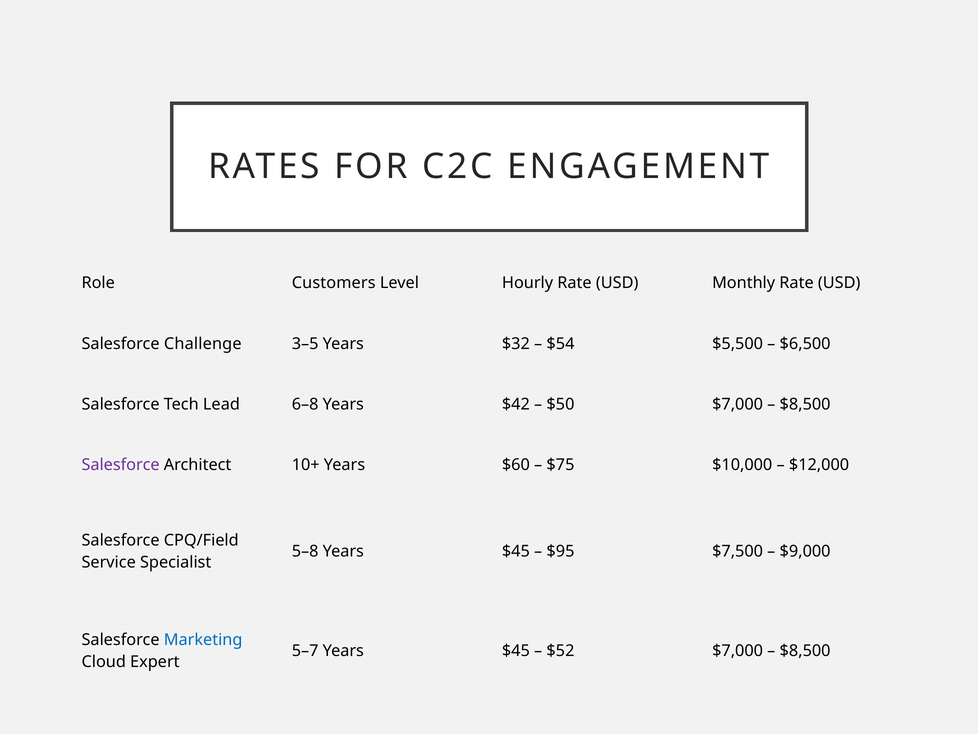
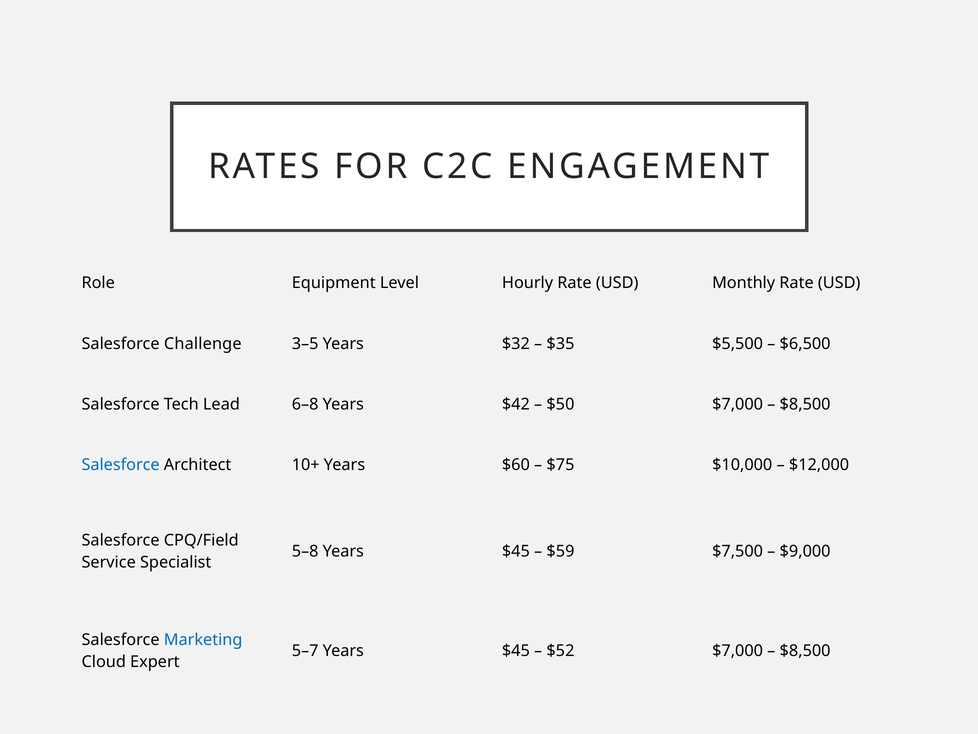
Customers: Customers -> Equipment (334, 283)
$54: $54 -> $35 (560, 343)
Salesforce colour: purple -> blue (121, 464)
$95: $95 -> $59 (560, 551)
